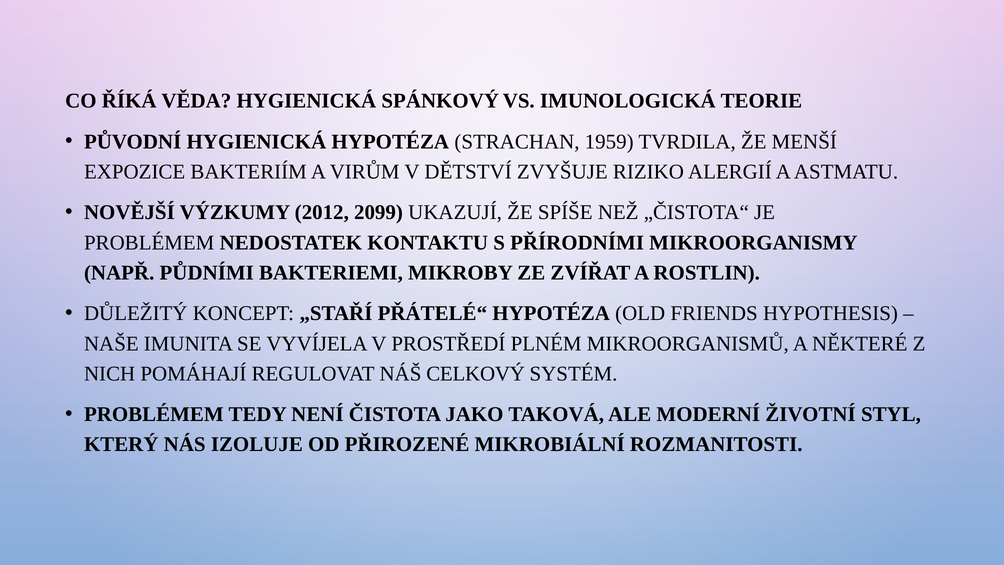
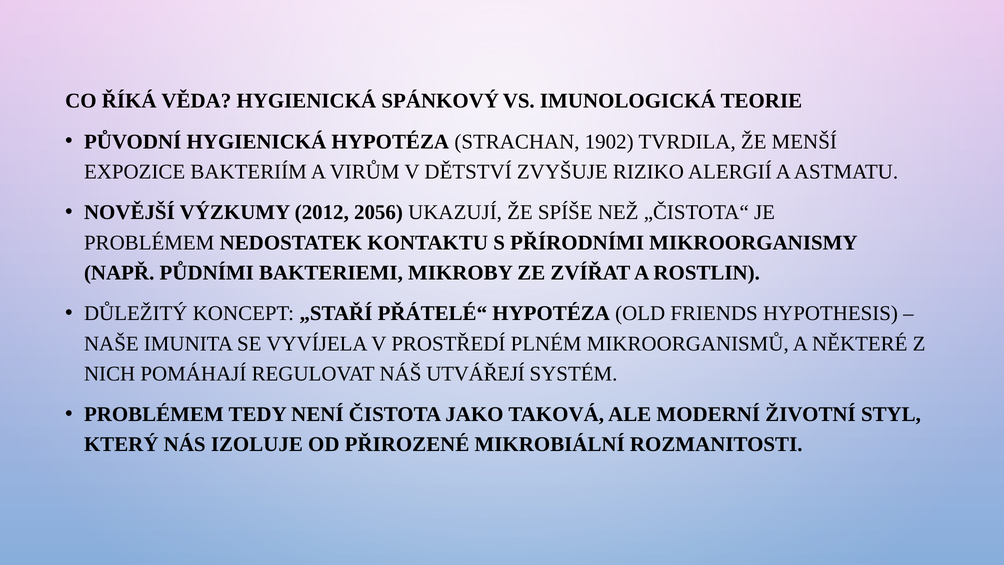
1959: 1959 -> 1902 (609, 142)
2099: 2099 -> 2056 (378, 212)
CELKOVÝ: CELKOVÝ -> UTVÁŘEJÍ (476, 374)
